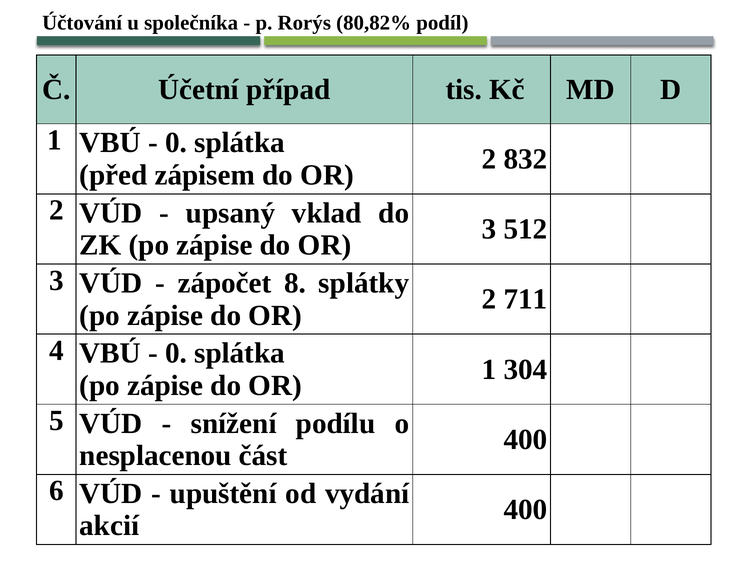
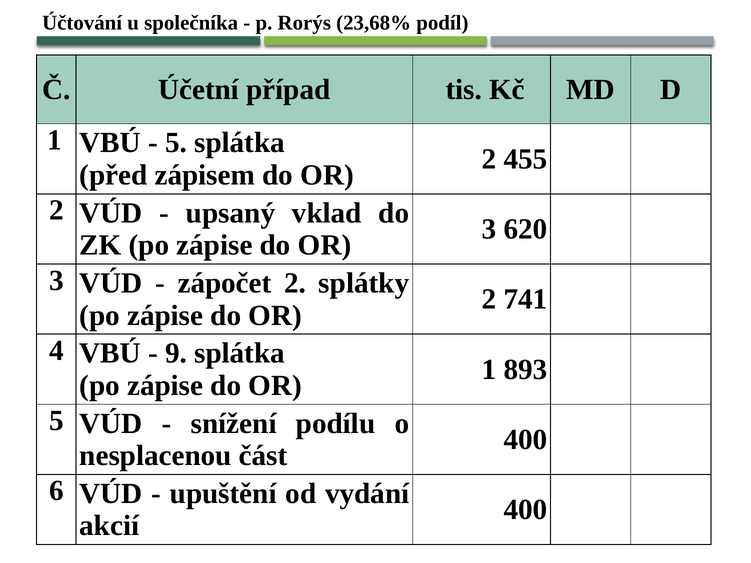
80,82%: 80,82% -> 23,68% (374, 23)
0: 0 -> 5 (176, 143)
832: 832 -> 455 (525, 159)
512: 512 -> 620 (525, 229)
zápočet 8: 8 -> 2 (295, 283)
711: 711 -> 741 (525, 299)
0: 0 -> 9 (176, 353)
304: 304 -> 893 (525, 370)
